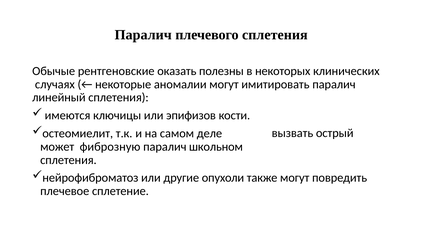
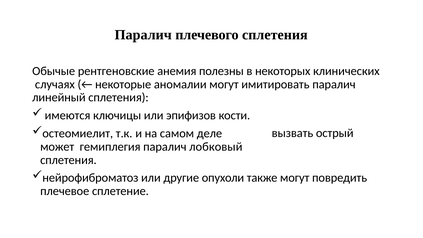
оказать: оказать -> анемия (177, 71)
фиброзную: фиброзную -> гемиплегия (110, 147)
школьном: школьном -> лобковый (216, 147)
